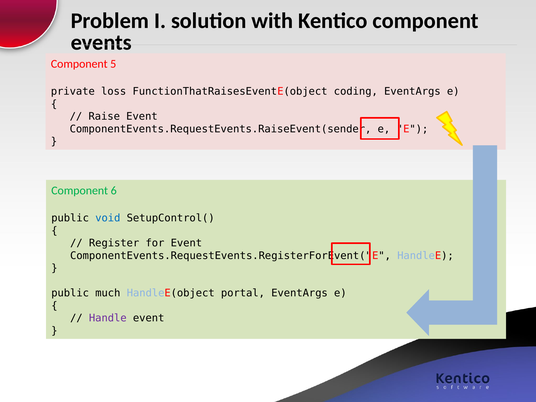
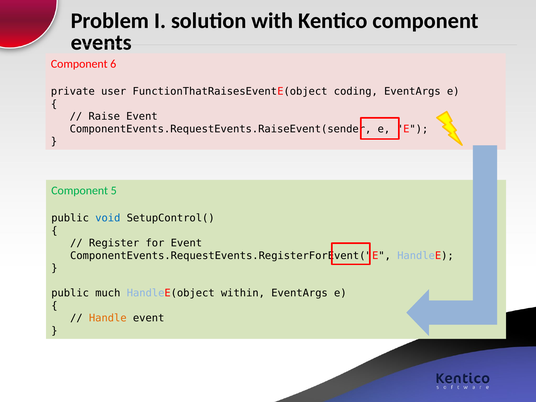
5: 5 -> 6 (113, 64)
loss: loss -> user (114, 91)
6: 6 -> 5 (114, 190)
portal: portal -> within (243, 293)
Handle colour: purple -> orange (108, 318)
